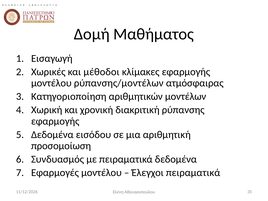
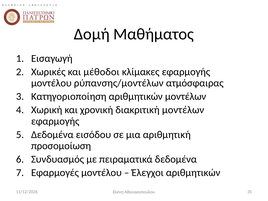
διακριτική ρύπανσης: ρύπανσης -> μοντέλων (183, 110)
Έλεγχοι πειραματικά: πειραματικά -> αριθμητικών (193, 173)
